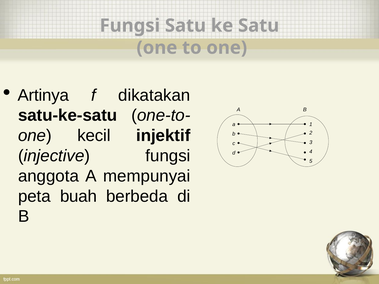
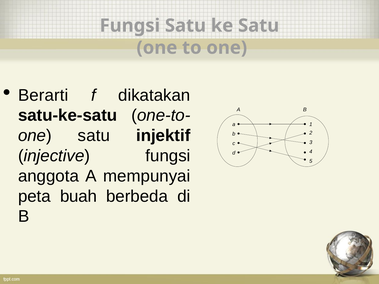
Artinya: Artinya -> Berarti (43, 95)
one kecil: kecil -> satu (94, 136)
